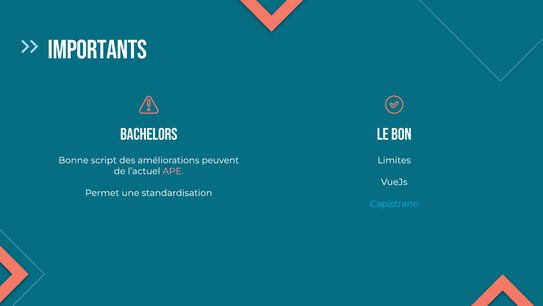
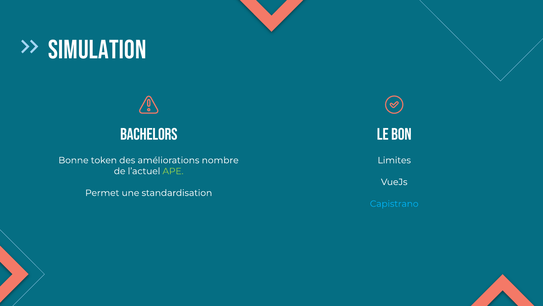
Importants: Importants -> Simulation (97, 50)
script: script -> token (104, 160)
peuvent: peuvent -> nombre (220, 160)
APE colour: pink -> light green (173, 171)
